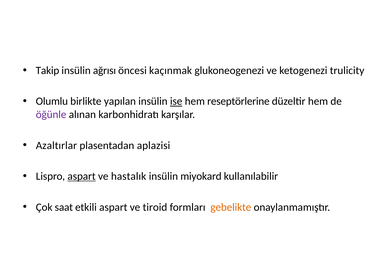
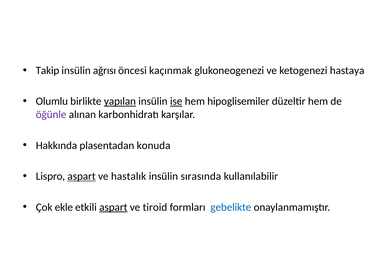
trulicity: trulicity -> hastaya (347, 70)
yapılan underline: none -> present (120, 101)
reseptörlerine: reseptörlerine -> hipoglisemiler (238, 101)
Azaltırlar: Azaltırlar -> Hakkında (56, 145)
aplazisi: aplazisi -> konuda (154, 145)
miyokard: miyokard -> sırasında (201, 176)
saat: saat -> ekle (64, 207)
aspart underline: none -> present (113, 207)
gebelikte colour: orange -> blue (231, 207)
